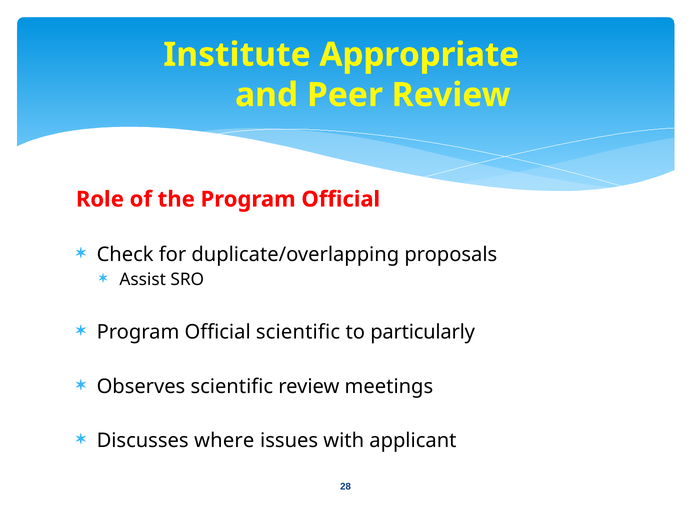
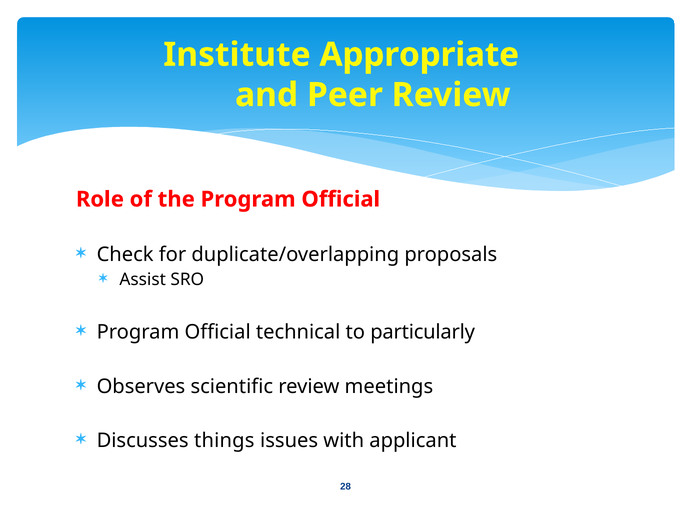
Official scientific: scientific -> technical (298, 332)
where: where -> things (224, 441)
